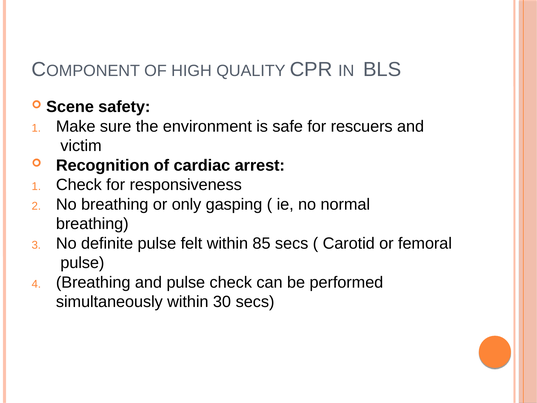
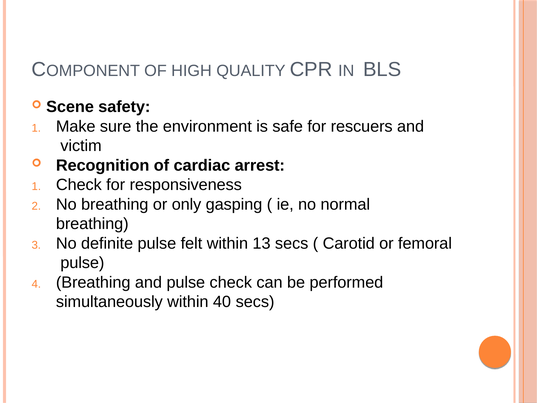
85: 85 -> 13 (262, 243)
30: 30 -> 40 (222, 302)
